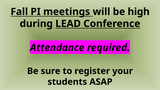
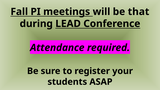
high: high -> that (139, 12)
